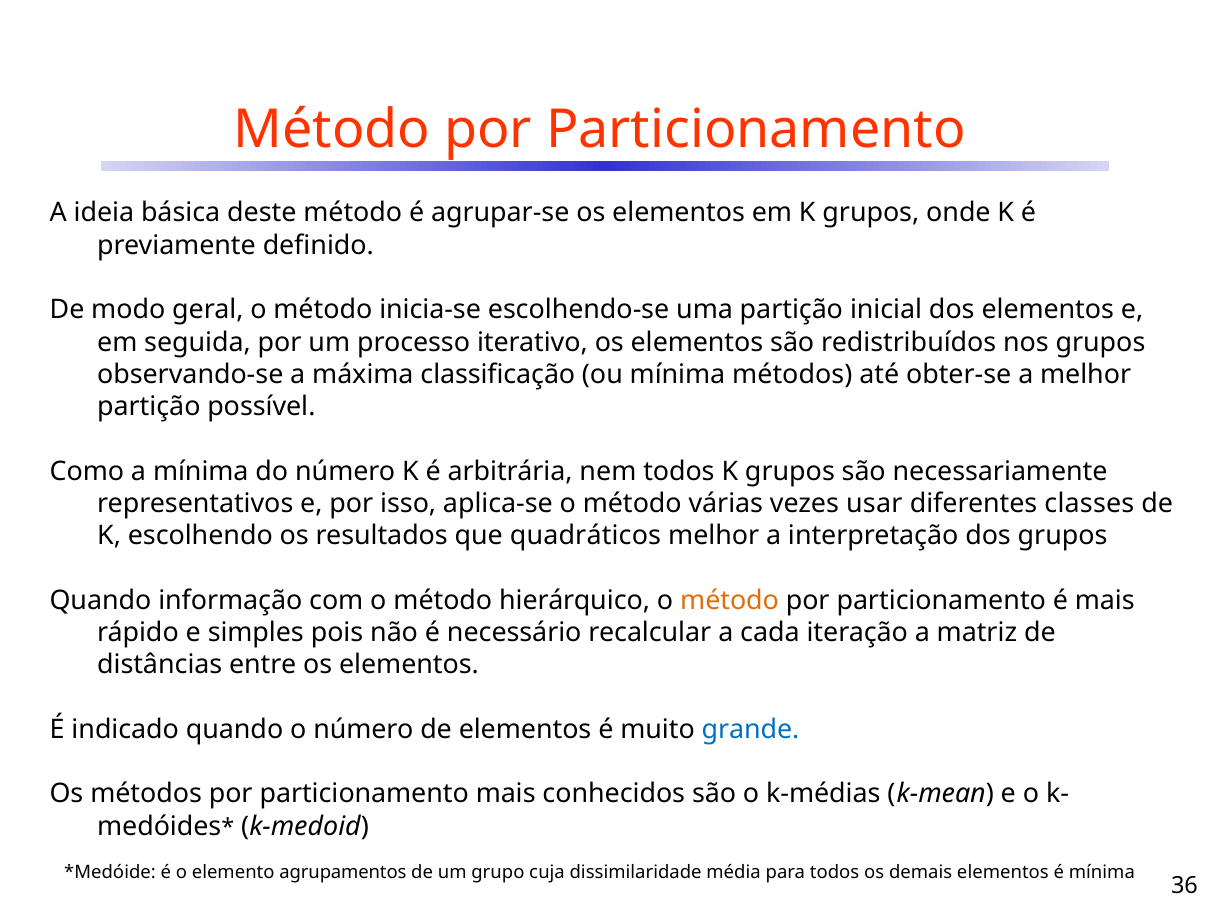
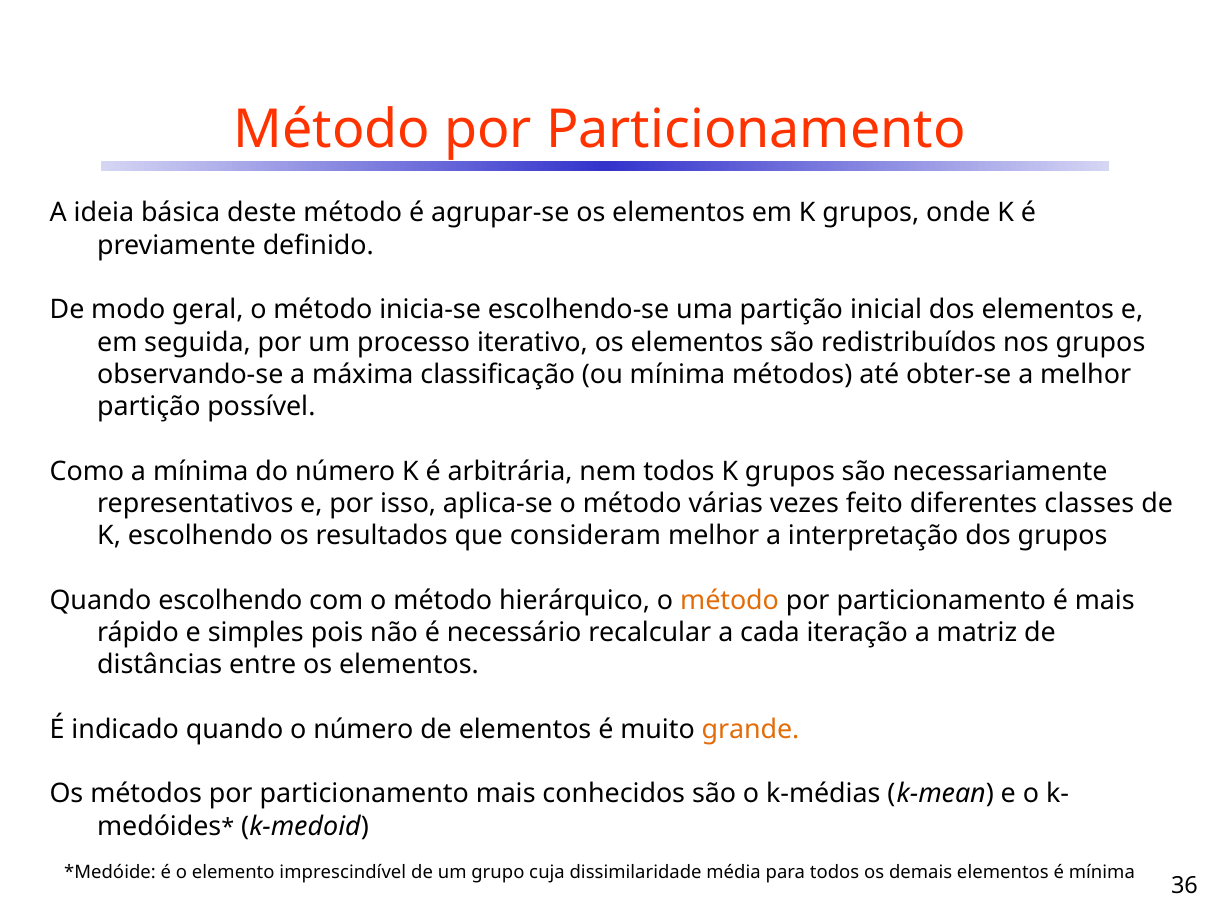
usar: usar -> feito (874, 503)
quadráticos: quadráticos -> consideram (585, 535)
Quando informação: informação -> escolhendo (230, 600)
grande colour: blue -> orange (750, 729)
agrupamentos: agrupamentos -> imprescindível (343, 872)
